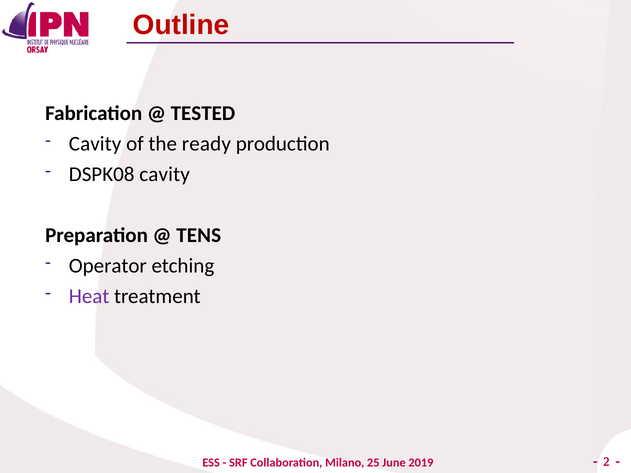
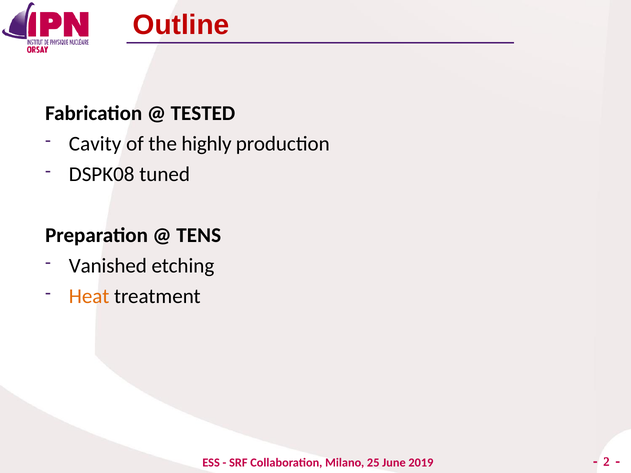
ready: ready -> highly (207, 144)
DSPK08 cavity: cavity -> tuned (165, 174)
Operator: Operator -> Vanished (108, 266)
Heat colour: purple -> orange (89, 296)
